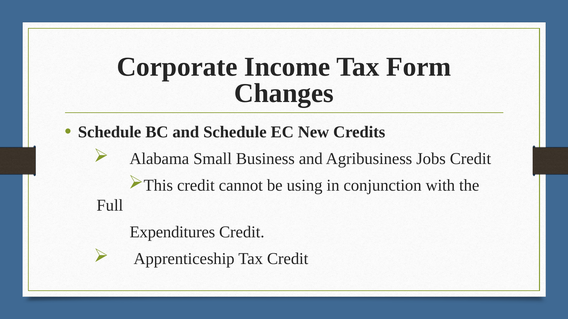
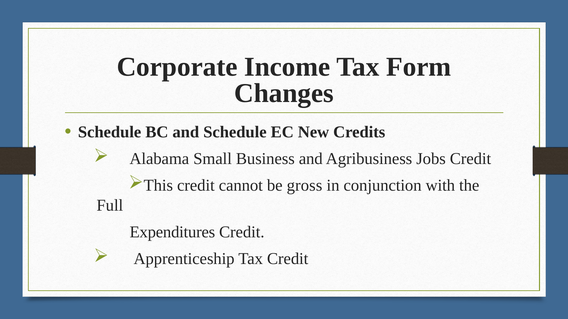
using: using -> gross (304, 186)
